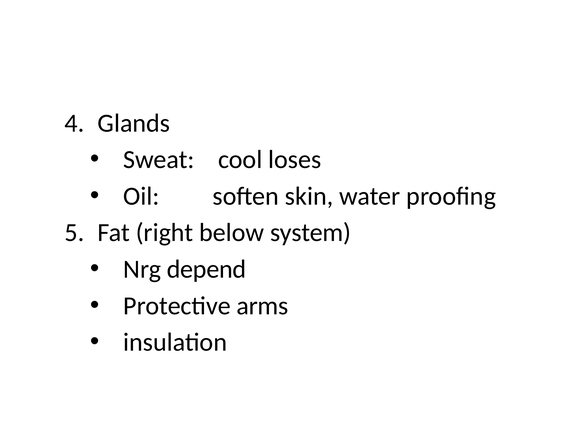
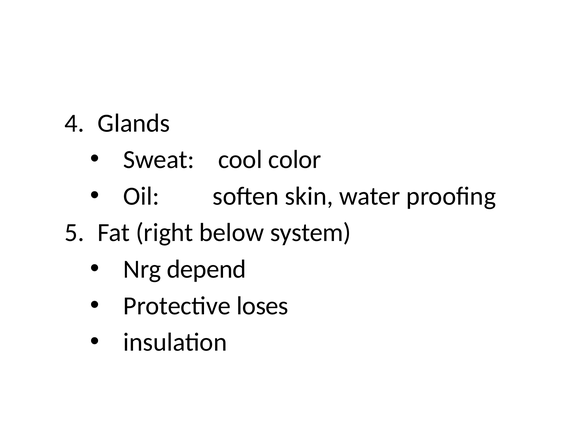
loses: loses -> color (295, 160)
arms: arms -> loses (262, 306)
